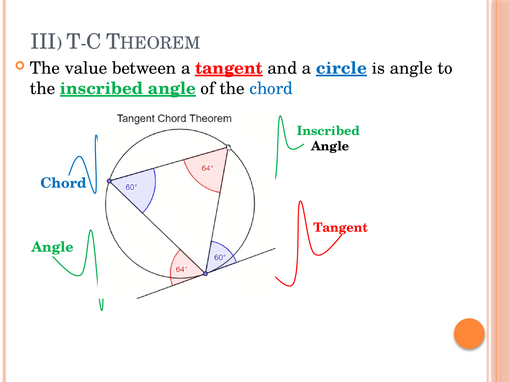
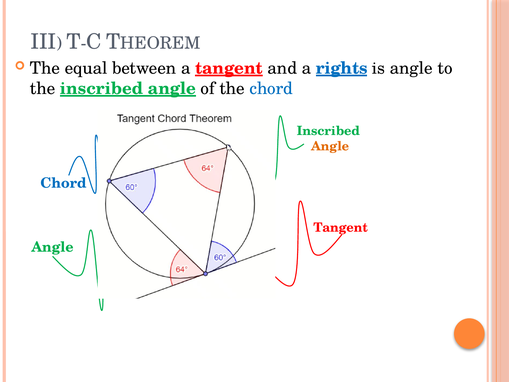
value: value -> equal (86, 68)
circle: circle -> rights (342, 68)
Angle colour: black -> orange (330, 146)
